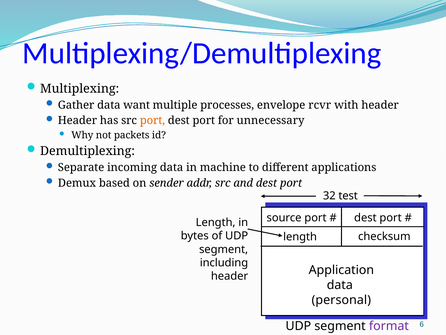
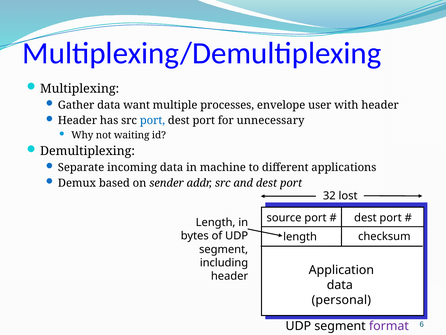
rcvr: rcvr -> user (320, 105)
port colour: orange -> blue (152, 120)
packets: packets -> waiting (132, 135)
test: test -> lost (348, 195)
